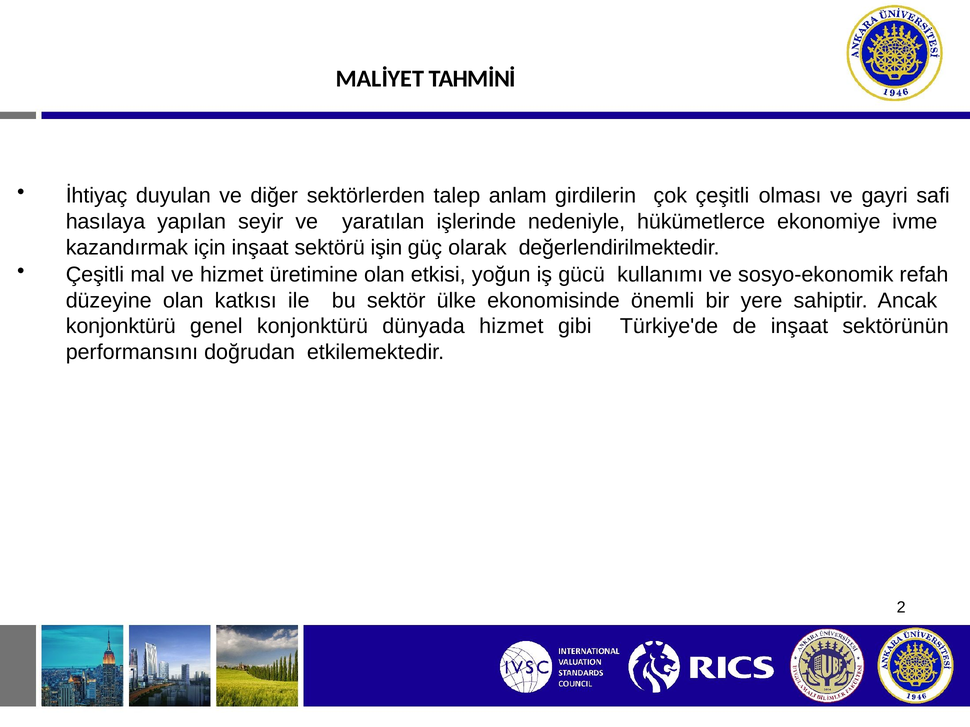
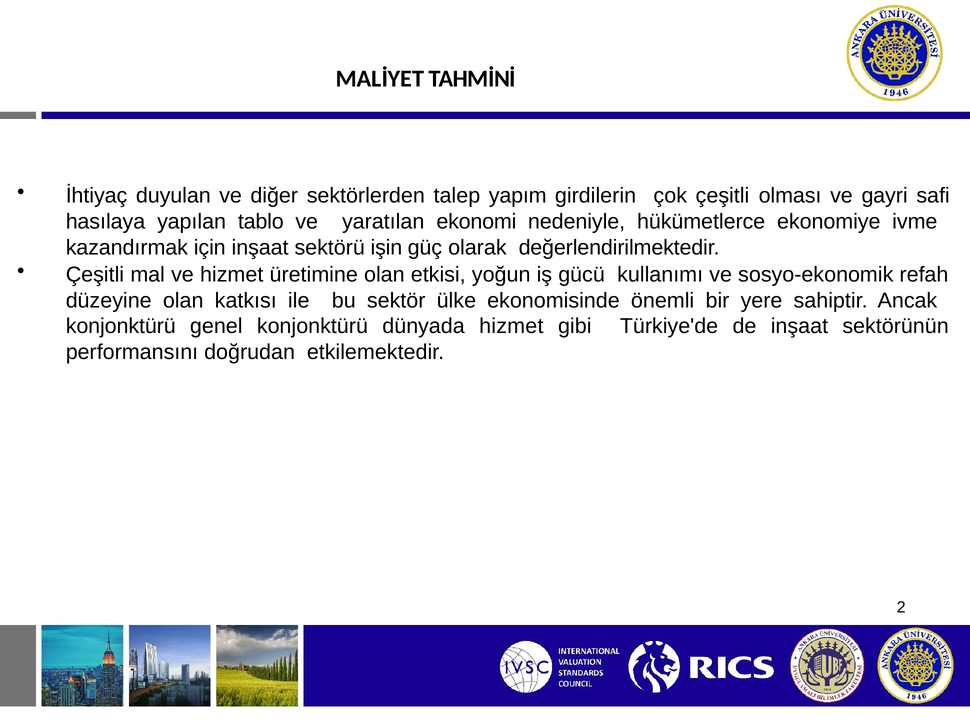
anlam: anlam -> yapım (518, 196)
seyir: seyir -> tablo (261, 222)
işlerinde: işlerinde -> ekonomi (476, 222)
